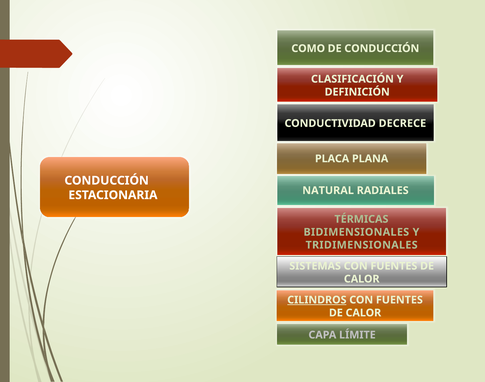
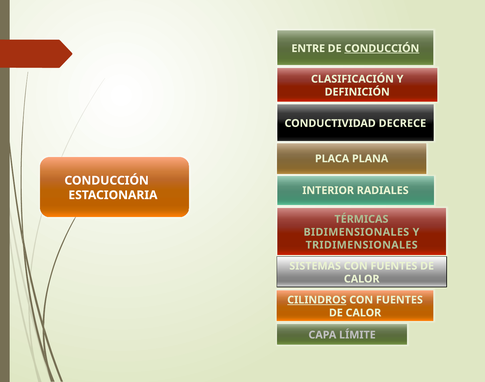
COMO: COMO -> ENTRE (308, 48)
CONDUCCIÓN underline: none -> present (382, 48)
NATURAL: NATURAL -> INTERIOR (328, 190)
